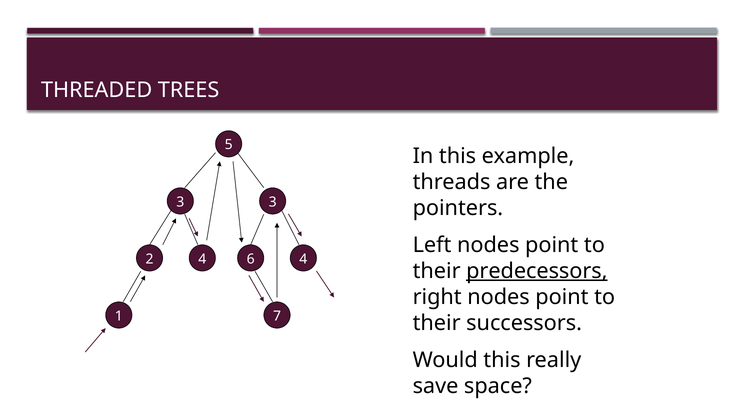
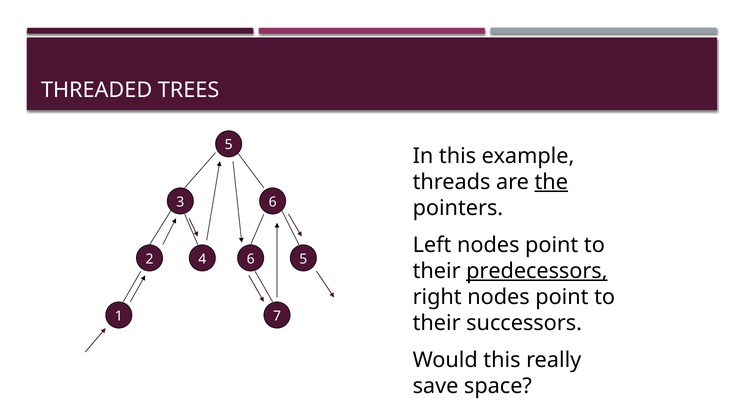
the underline: none -> present (551, 182)
3 3: 3 -> 6 (273, 202)
2 4: 4 -> 5 (303, 259)
